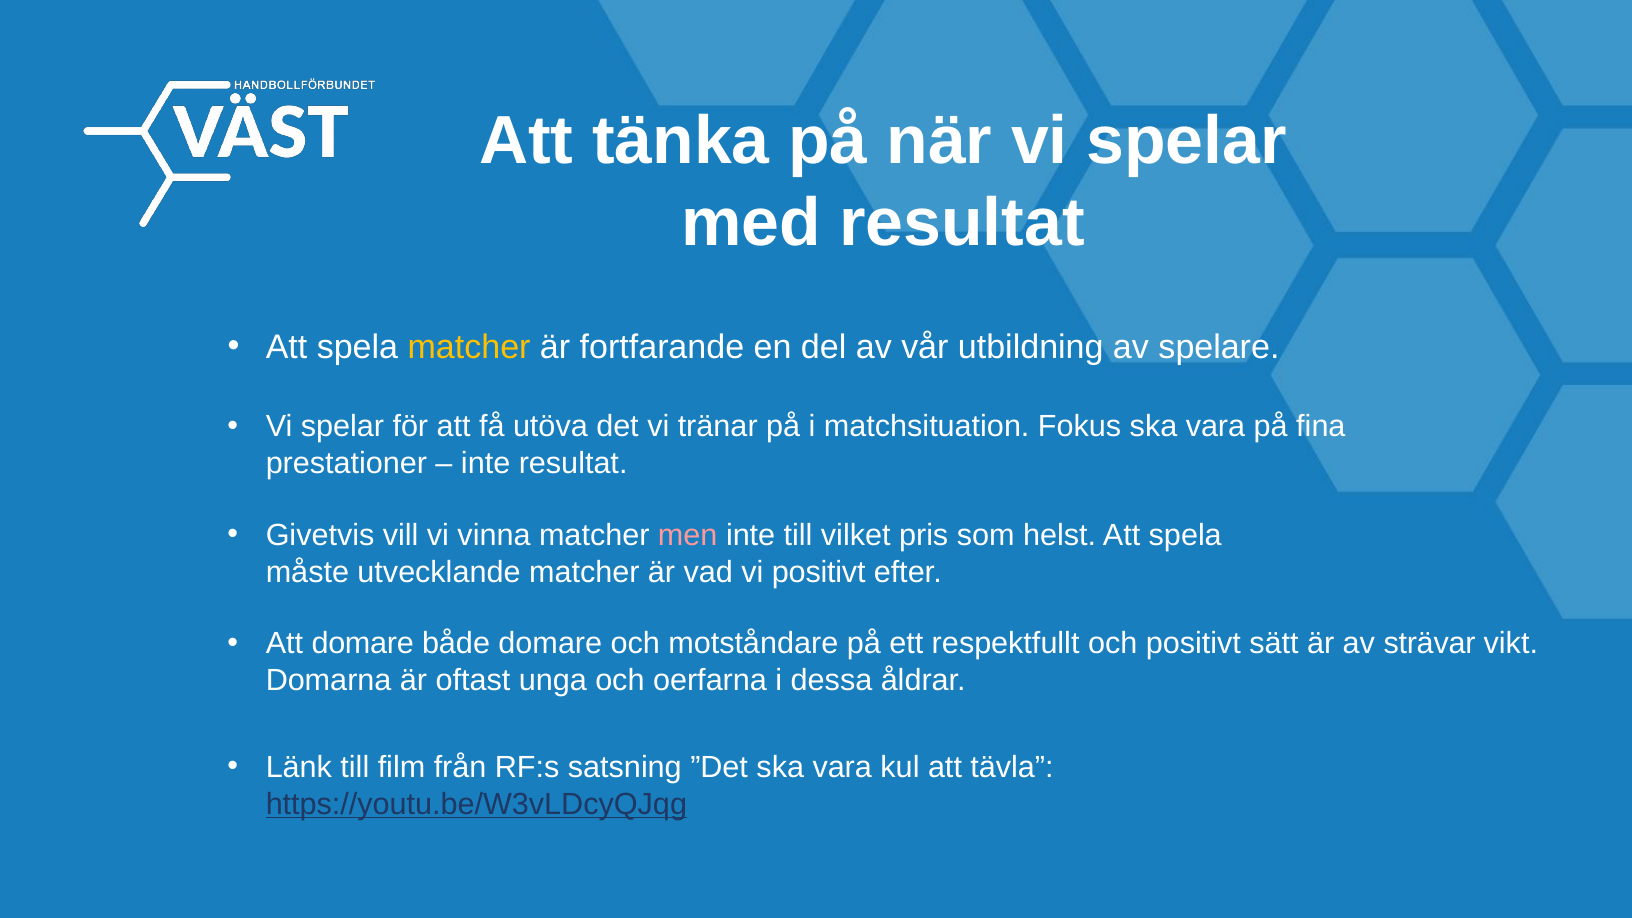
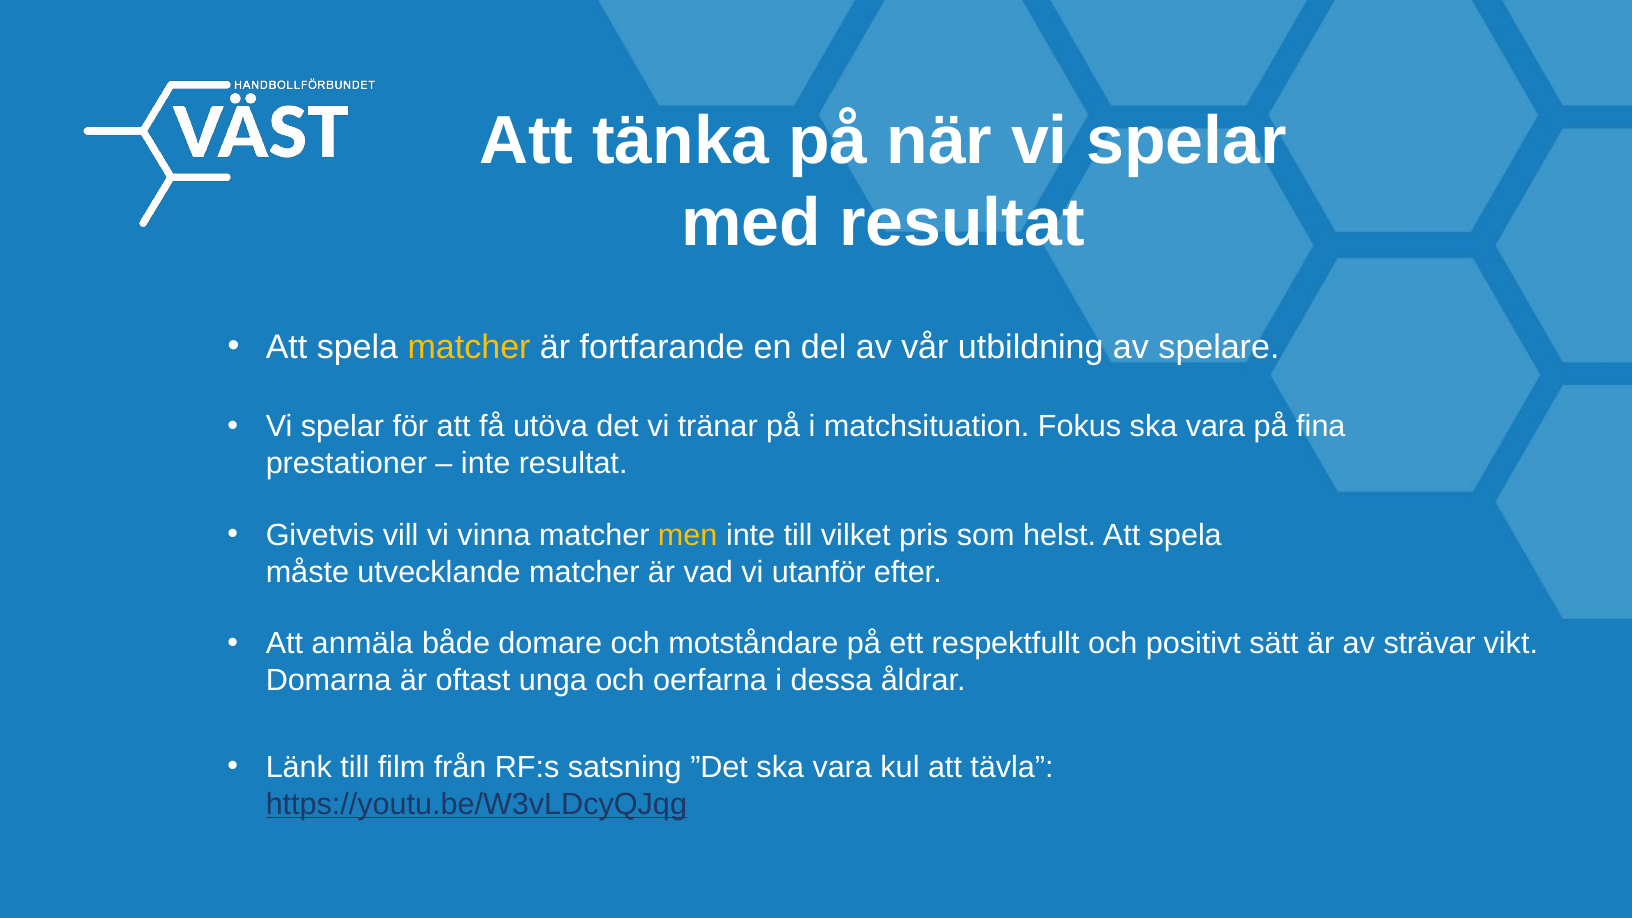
men colour: pink -> yellow (688, 535)
vi positivt: positivt -> utanför (819, 572)
Att domare: domare -> anmäla (362, 644)
